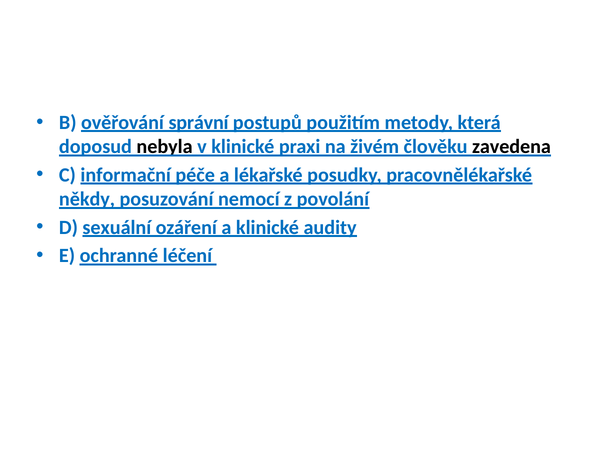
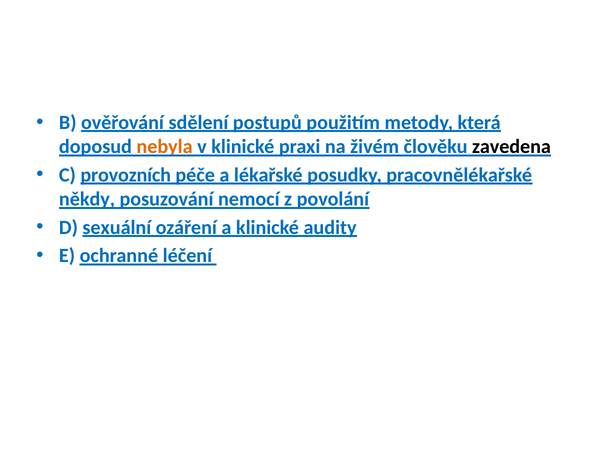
správní: správní -> sdělení (198, 122)
nebyla colour: black -> orange (165, 147)
informační: informační -> provozních (126, 175)
